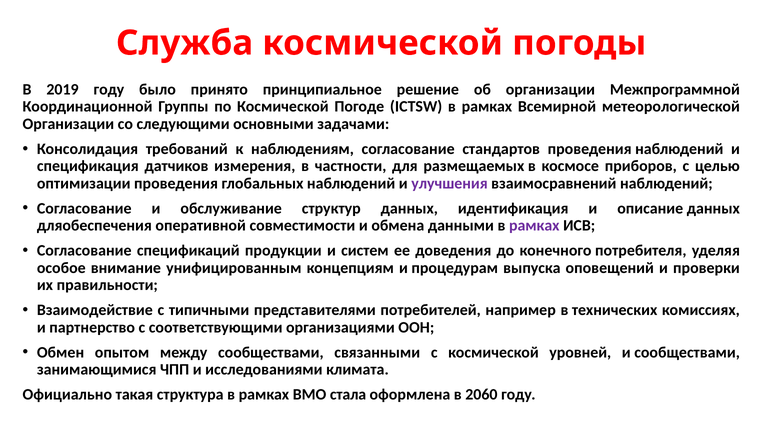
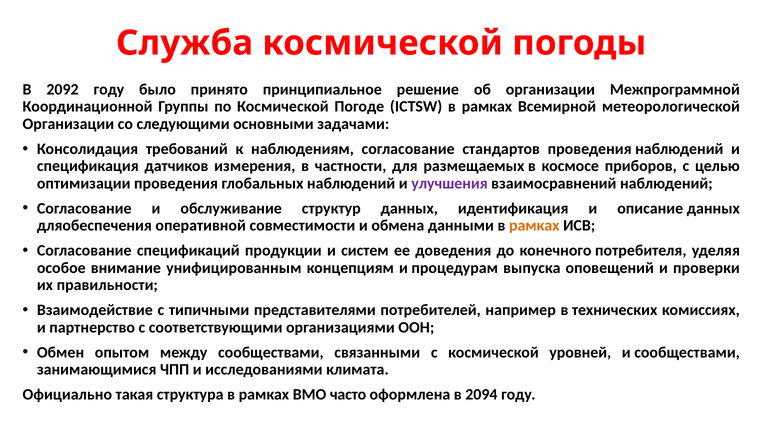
2019: 2019 -> 2092 (63, 90)
рамках colour: purple -> orange (534, 226)
стала: стала -> часто (348, 395)
2060: 2060 -> 2094 (481, 395)
